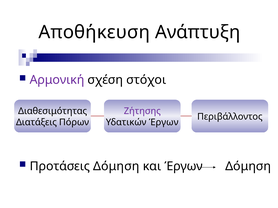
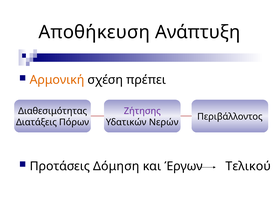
Αρμονική colour: purple -> orange (57, 80)
στόχοι: στόχοι -> πρέπει (146, 80)
Υδατικών Έργων: Έργων -> Νερών (164, 123)
Έργων Δόμηση: Δόμηση -> Τελικού (248, 167)
